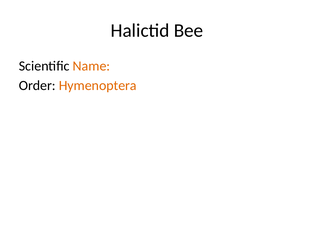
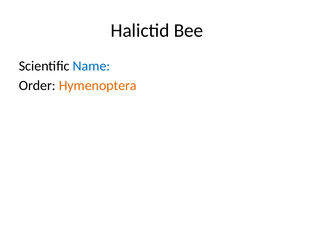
Name colour: orange -> blue (91, 66)
